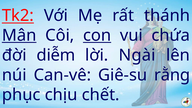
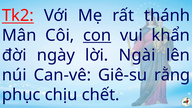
Mân underline: present -> none (19, 35)
chứa: chứa -> khẩn (171, 35)
diễm: diễm -> ngày (56, 55)
